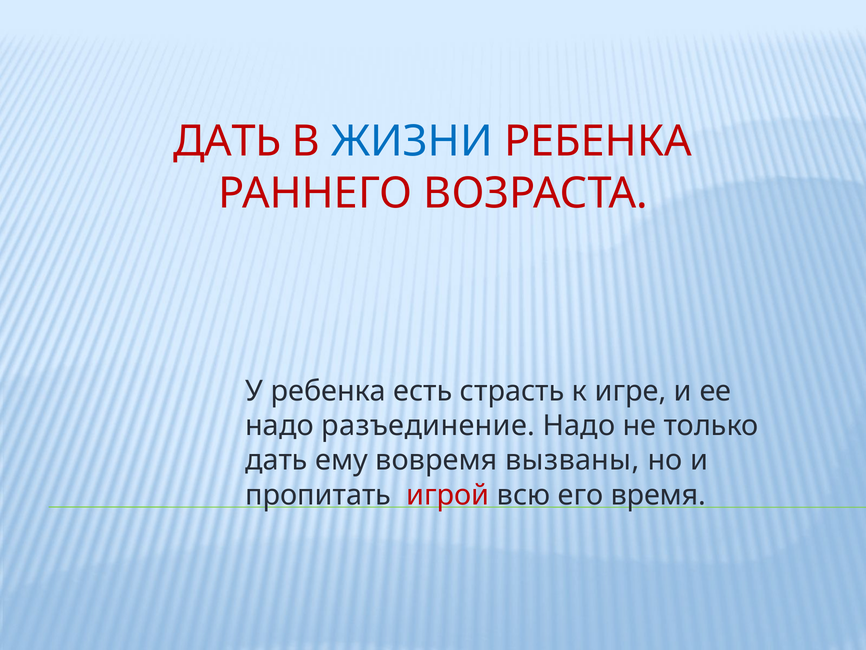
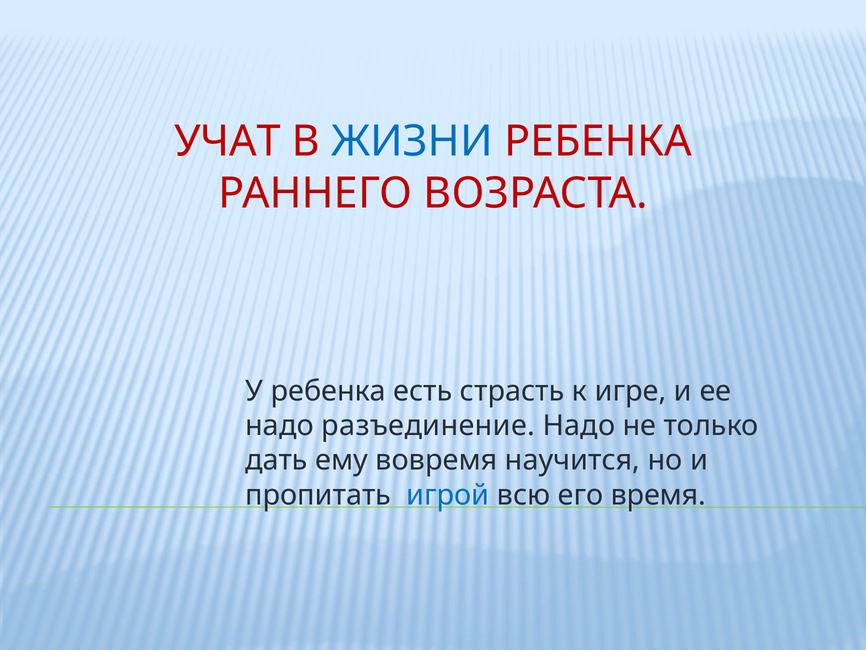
ДАТЬ: ДАТЬ -> УЧАТ (227, 142)
вызваны: вызваны -> научится (573, 460)
игрой colour: red -> blue (448, 495)
